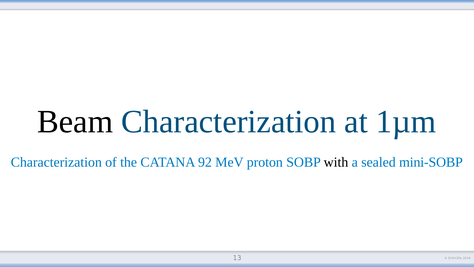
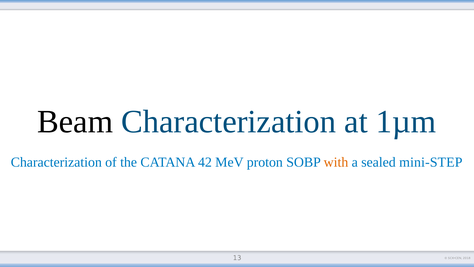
92: 92 -> 42 (205, 162)
with colour: black -> orange (336, 162)
mini-SOBP: mini-SOBP -> mini-STEP (431, 162)
